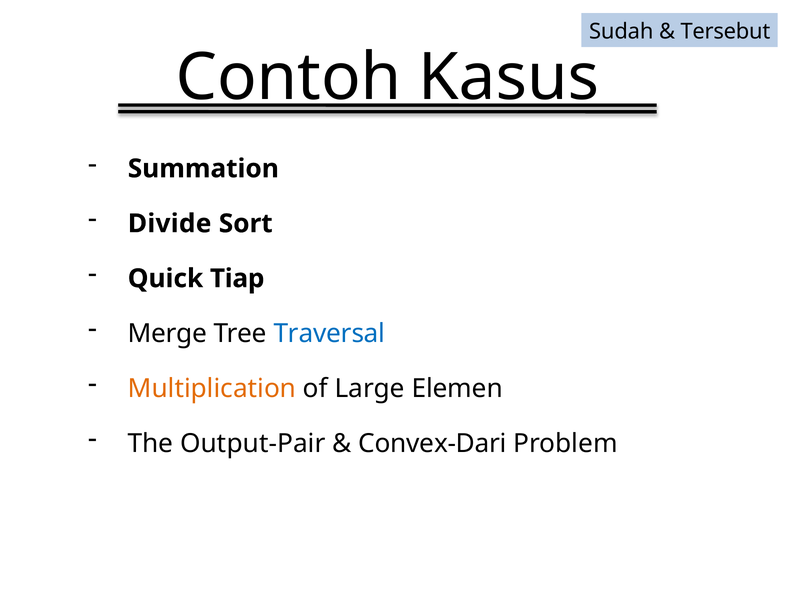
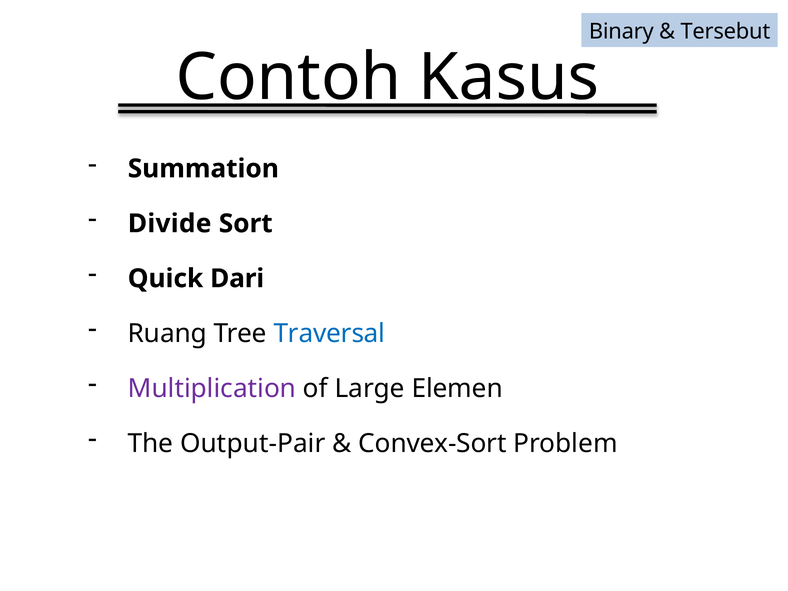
Sudah: Sudah -> Binary (621, 32)
Tiap: Tiap -> Dari (237, 279)
Merge: Merge -> Ruang (167, 333)
Multiplication colour: orange -> purple (212, 388)
Convex-Dari: Convex-Dari -> Convex-Sort (432, 443)
